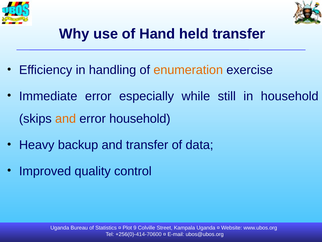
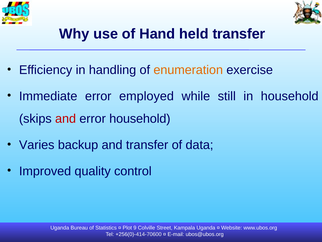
especially: especially -> employed (147, 96)
and colour: orange -> red (66, 119)
Heavy: Heavy -> Varies (37, 145)
